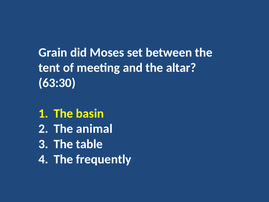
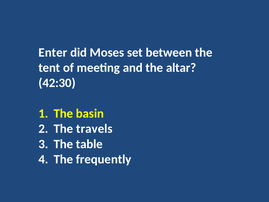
Grain: Grain -> Enter (53, 52)
63:30: 63:30 -> 42:30 (57, 83)
animal: animal -> travels (94, 129)
